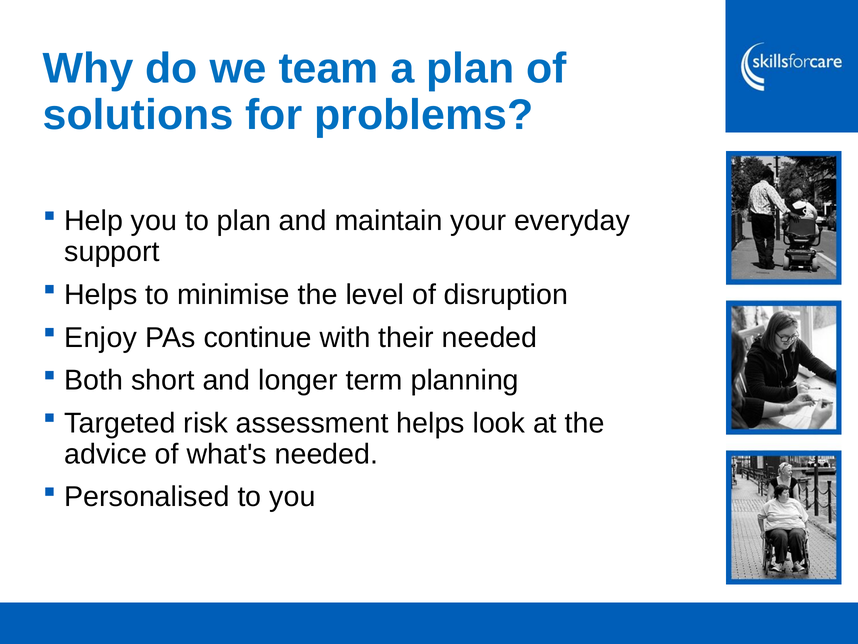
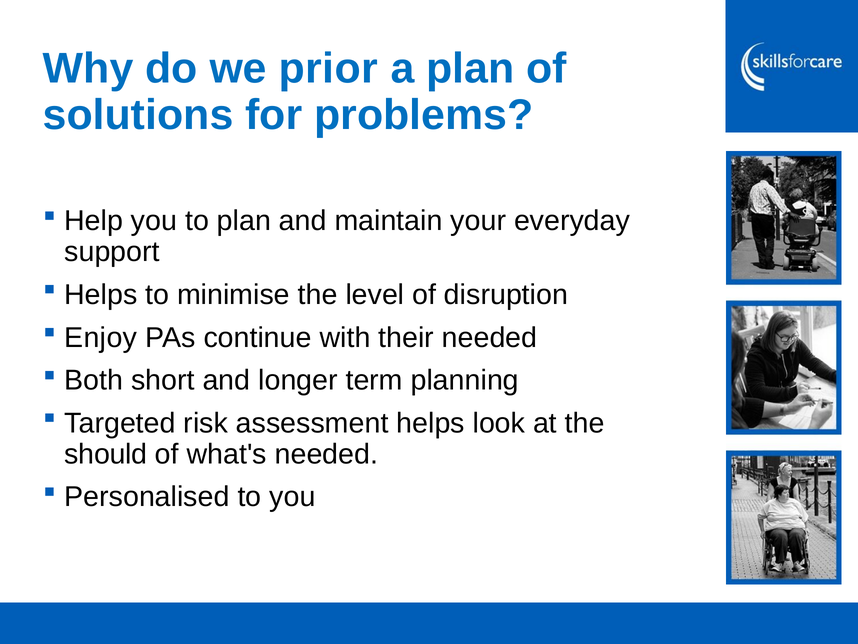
team: team -> prior (328, 69)
advice: advice -> should (106, 454)
